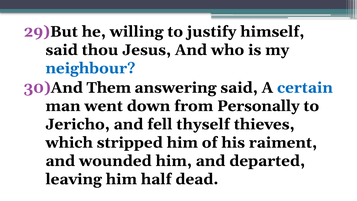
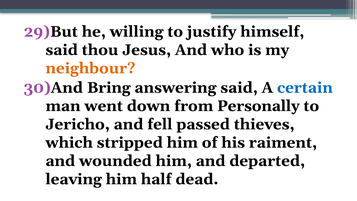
neighbour colour: blue -> orange (90, 68)
Them: Them -> Bring (109, 88)
thyself: thyself -> passed (203, 124)
